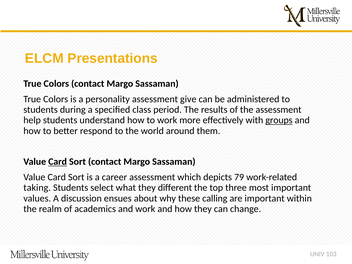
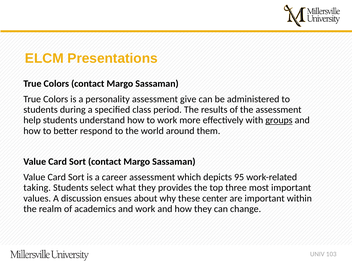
Card underline: present -> none (58, 162)
79: 79 -> 95 (239, 177)
different: different -> provides (175, 188)
calling: calling -> center (215, 198)
